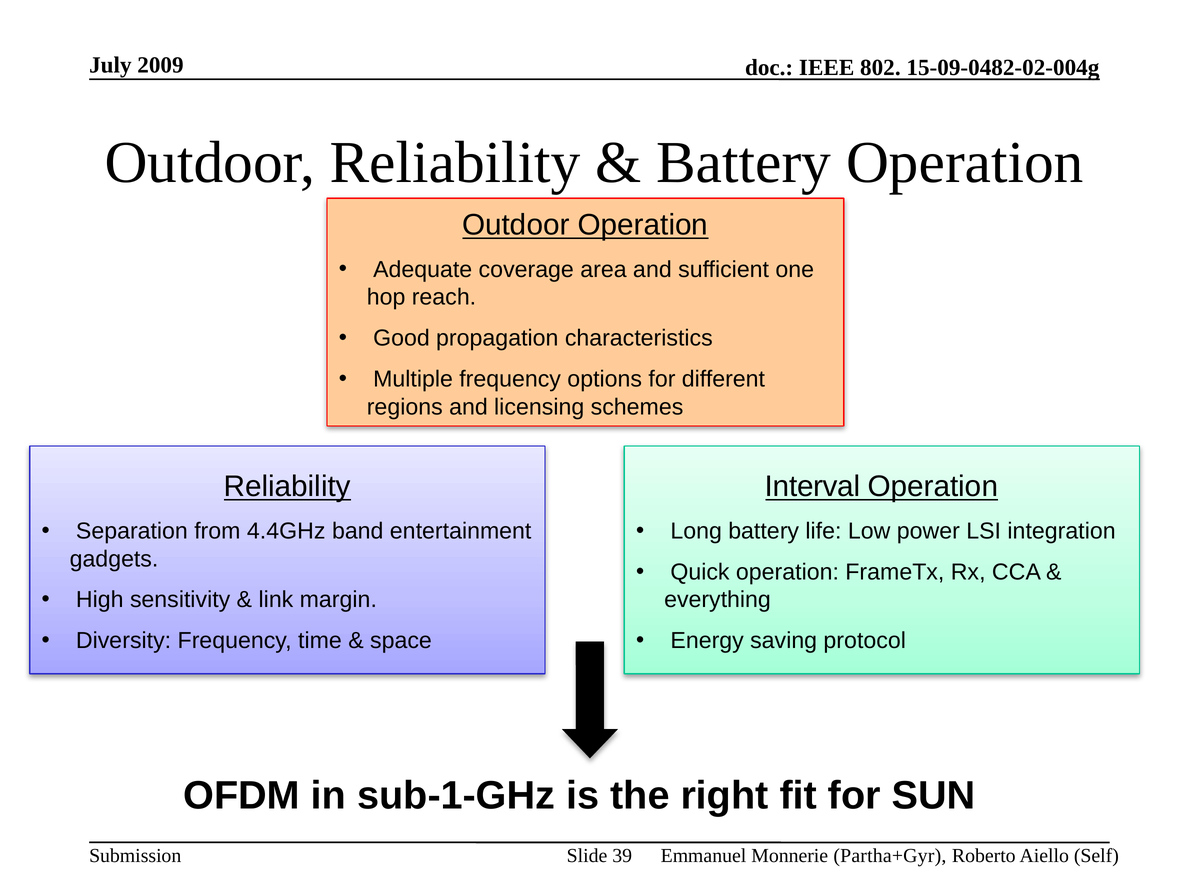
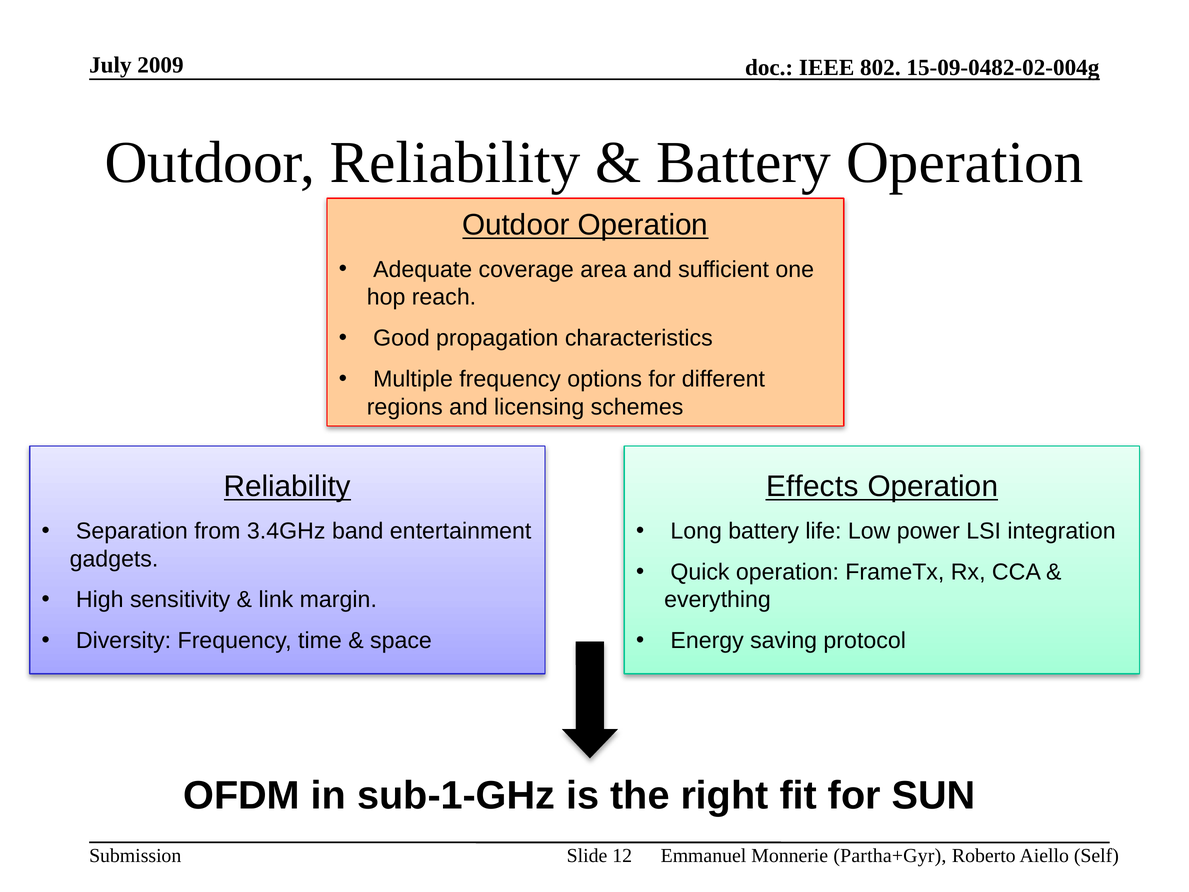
Interval: Interval -> Effects (812, 487)
4.4GHz: 4.4GHz -> 3.4GHz (286, 531)
39: 39 -> 12 (622, 855)
